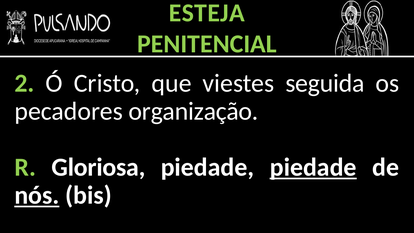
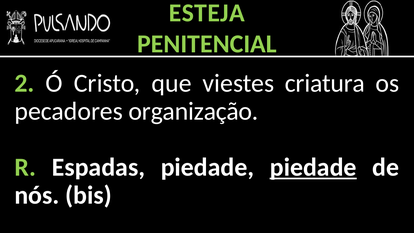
seguida: seguida -> criatura (325, 83)
Gloriosa: Gloriosa -> Espadas (98, 167)
nós underline: present -> none (37, 195)
